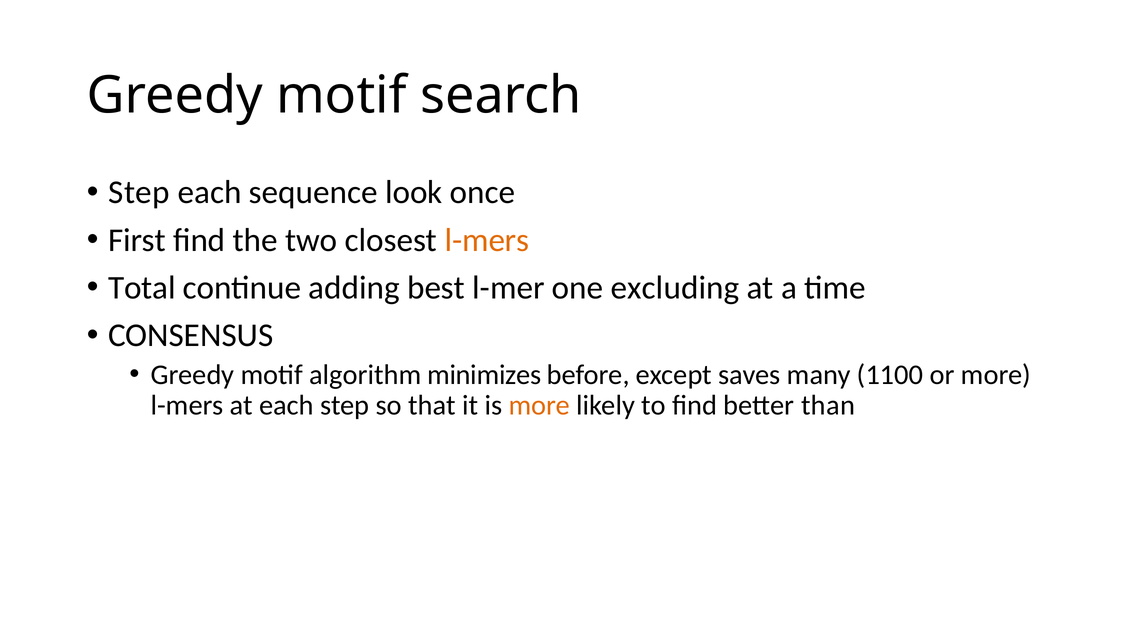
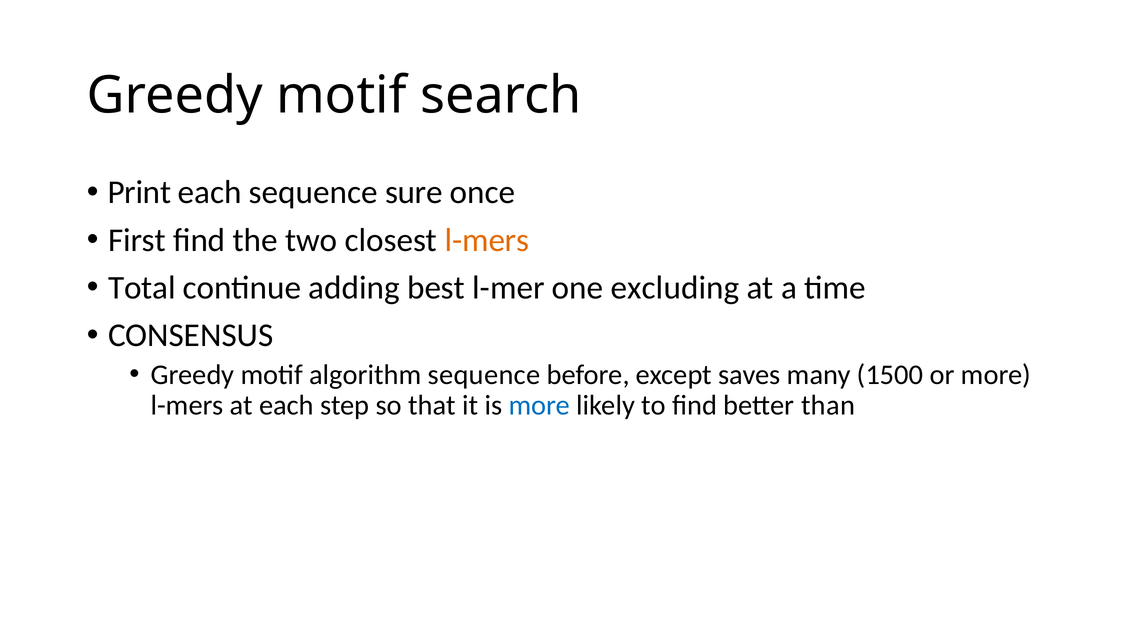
Step: Step -> Print (139, 192)
look: look -> sure (414, 192)
algorithm minimizes: minimizes -> sequence (484, 375)
1100: 1100 -> 1500 (890, 375)
more colour: orange -> blue (539, 405)
